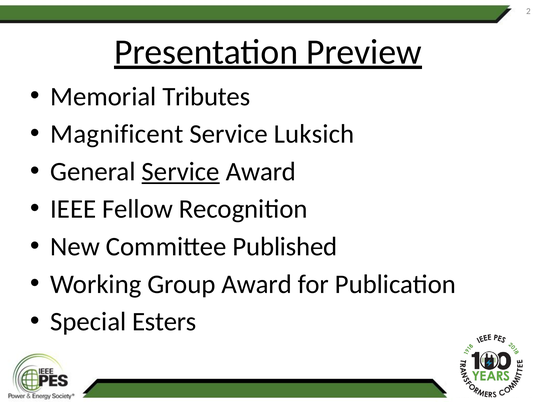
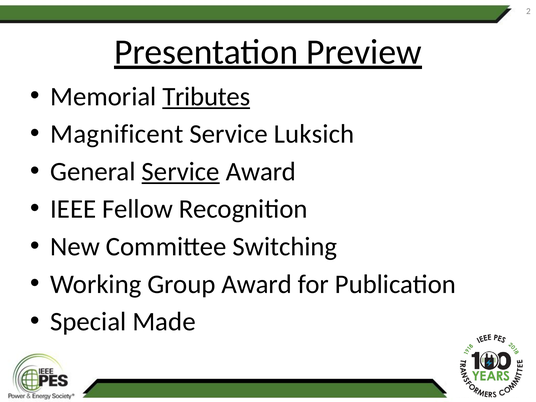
Tributes underline: none -> present (206, 97)
Published: Published -> Switching (285, 247)
Esters: Esters -> Made (164, 322)
